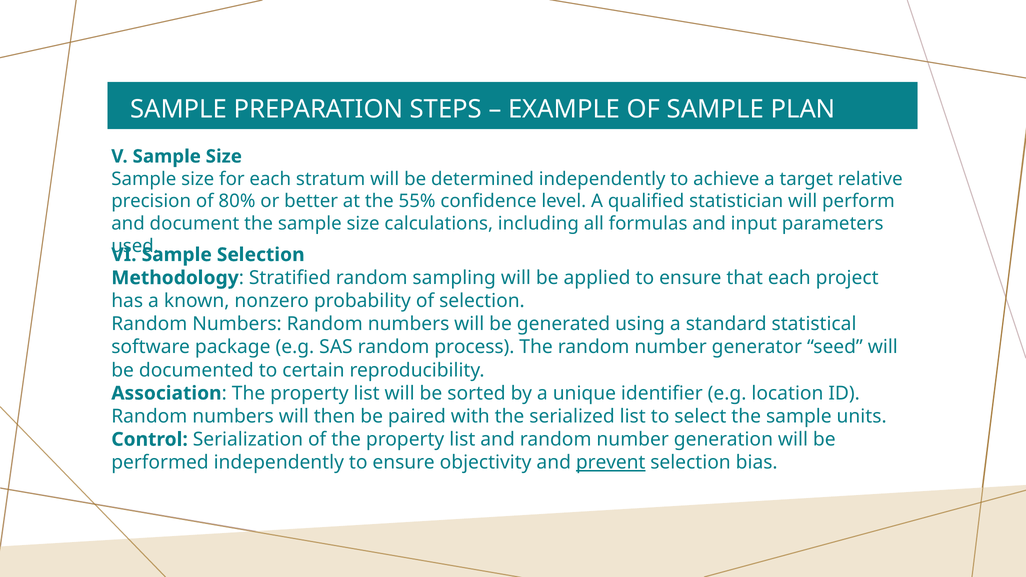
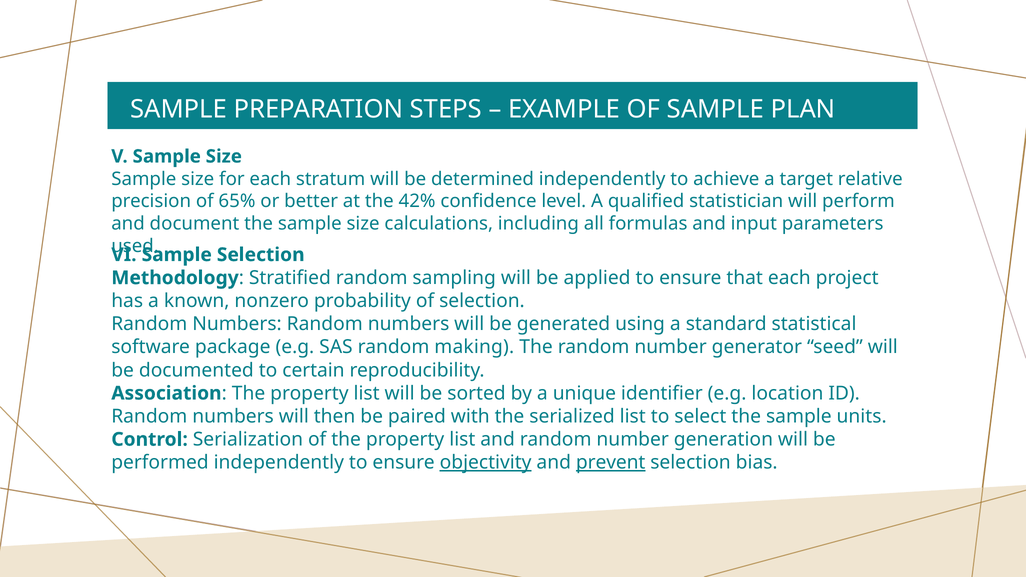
80%: 80% -> 65% (237, 201)
55%: 55% -> 42% (417, 201)
process: process -> making (474, 347)
objectivity underline: none -> present (486, 463)
